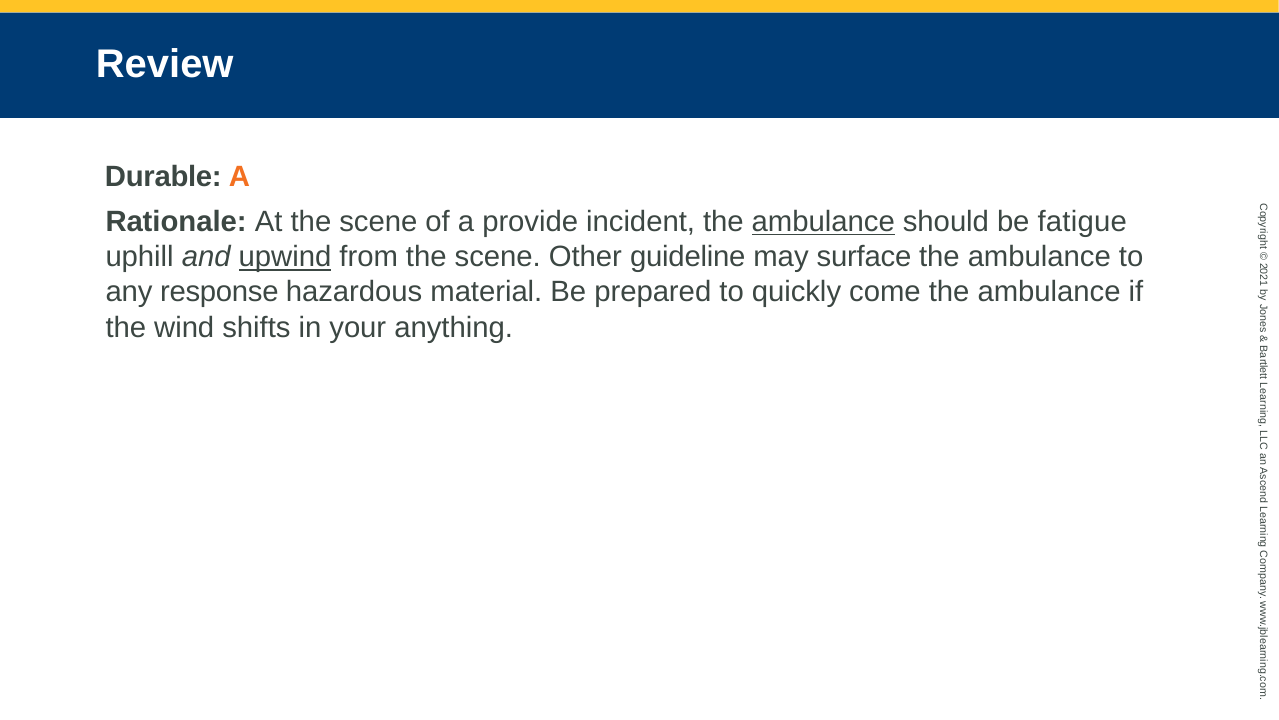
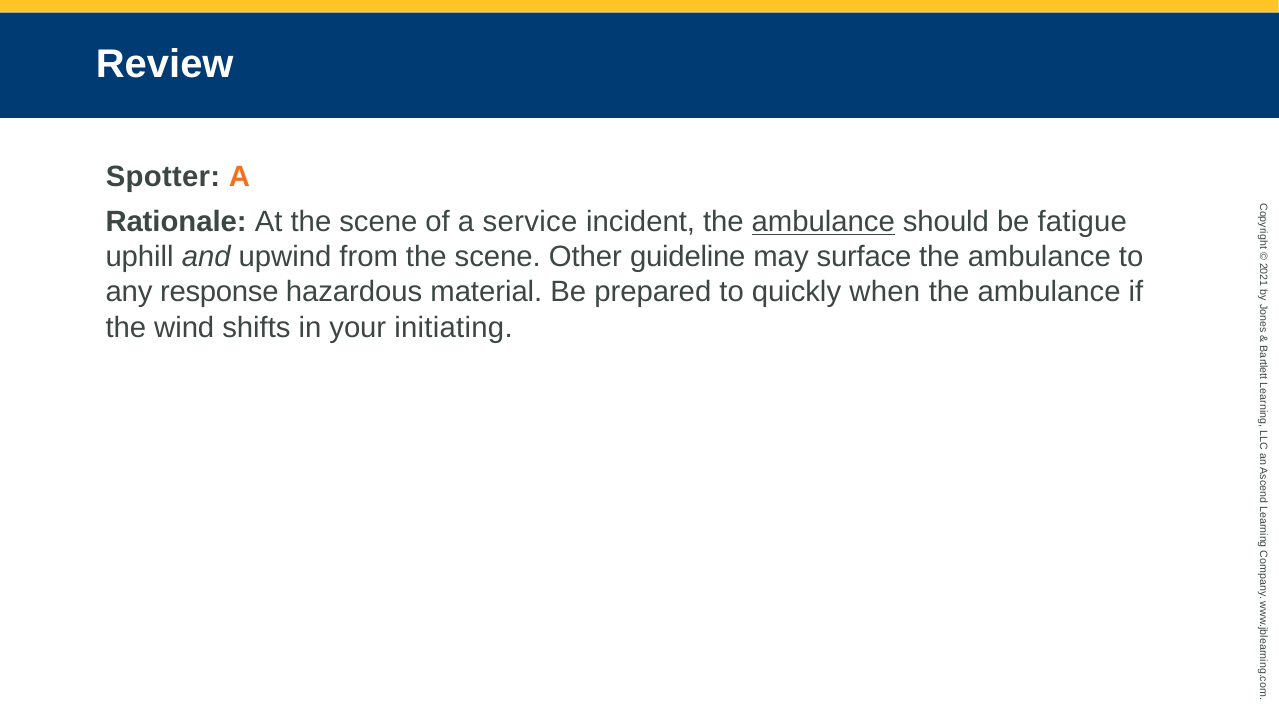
Durable: Durable -> Spotter (163, 176)
provide: provide -> service (530, 222)
upwind underline: present -> none (285, 257)
come: come -> when (885, 292)
anything: anything -> initiating (453, 327)
